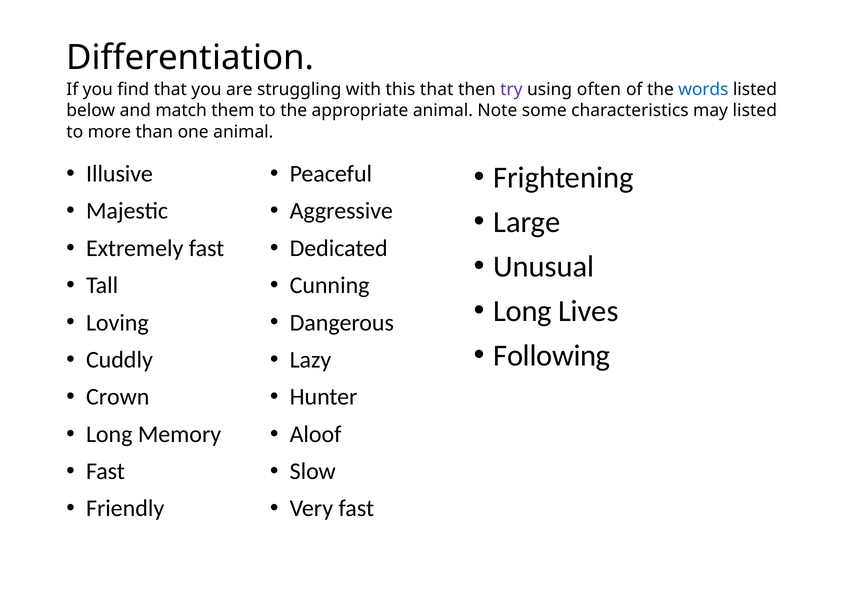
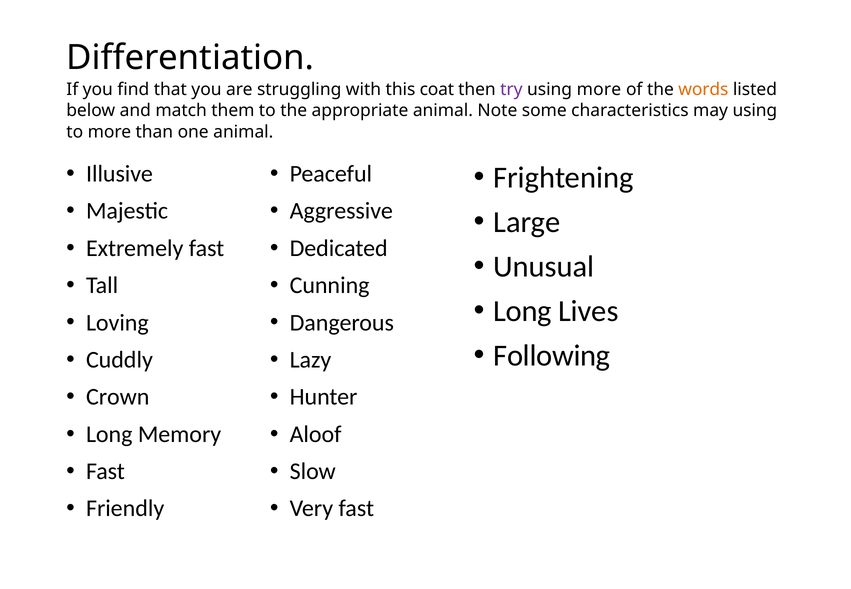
this that: that -> coat (437, 89)
using often: often -> more (599, 89)
words colour: blue -> orange (703, 89)
may listed: listed -> using (755, 111)
